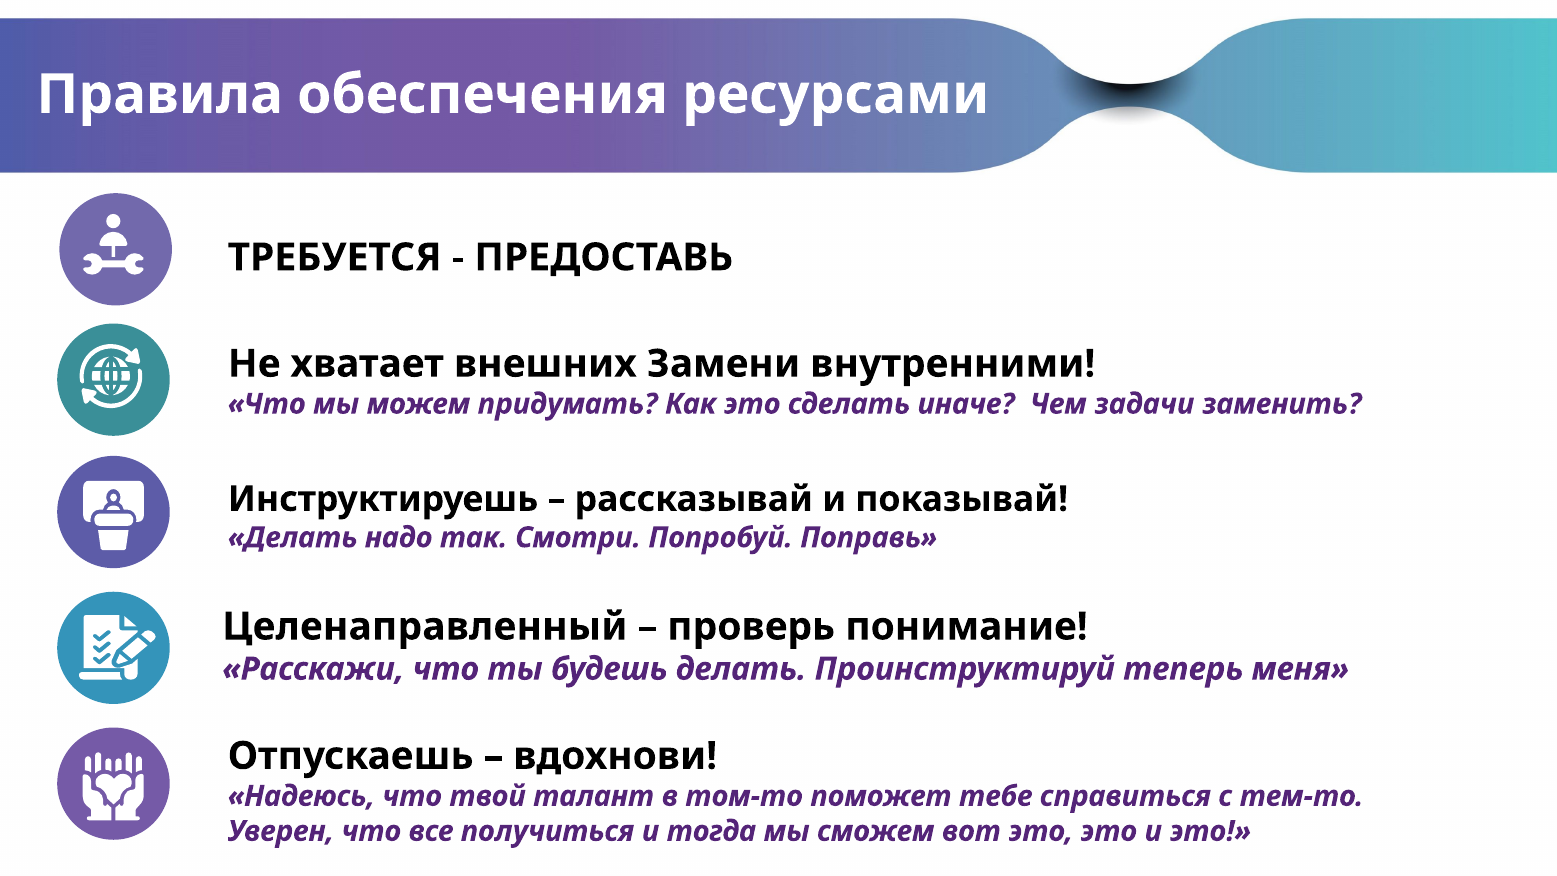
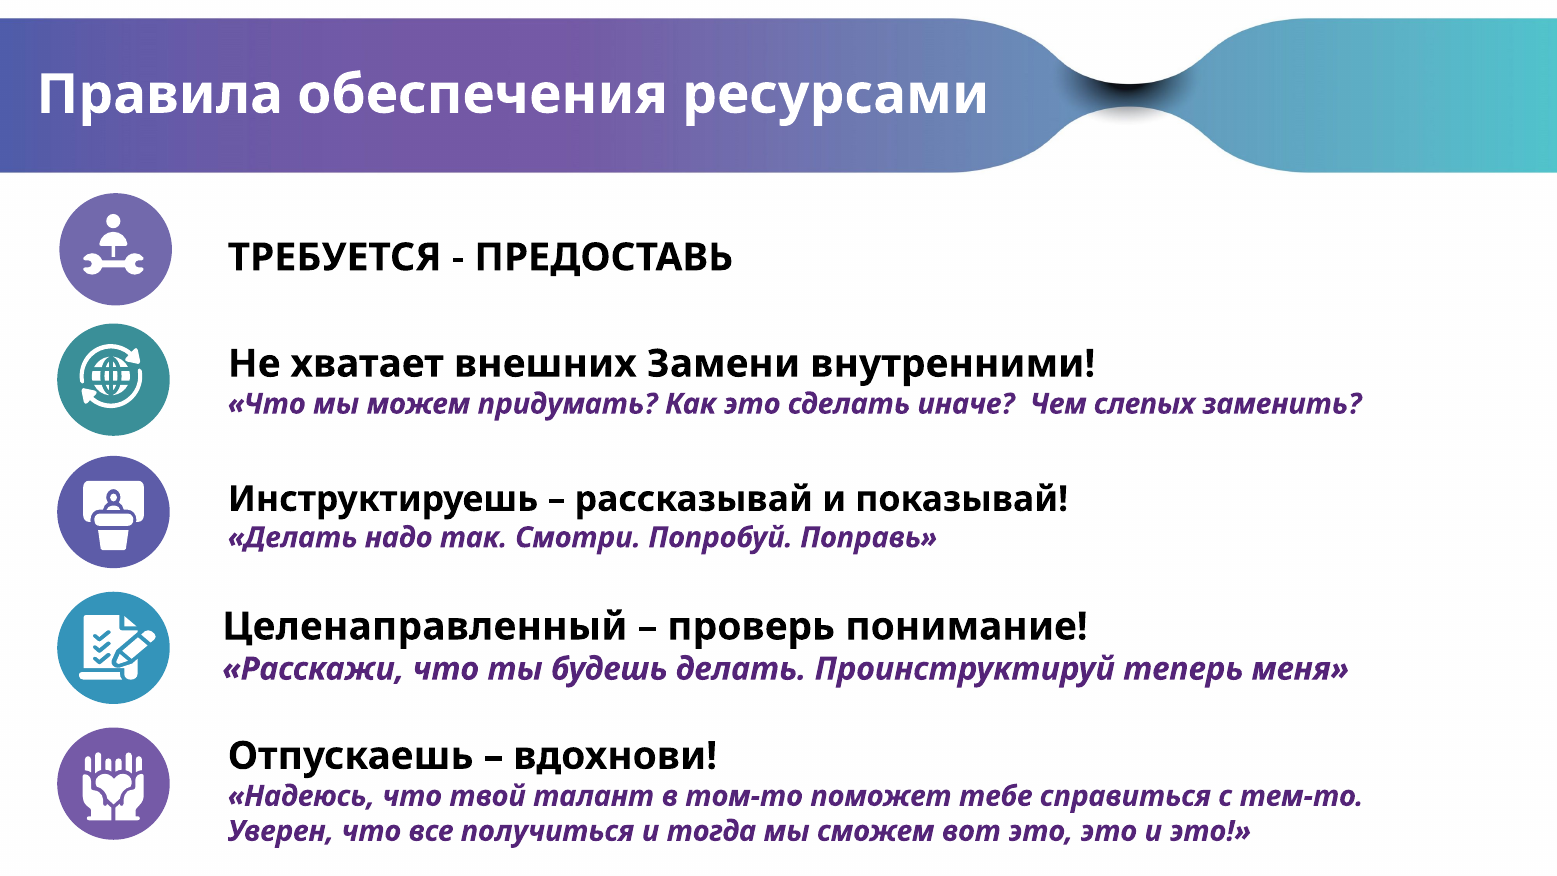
задачи: задачи -> слепых (1145, 404)
